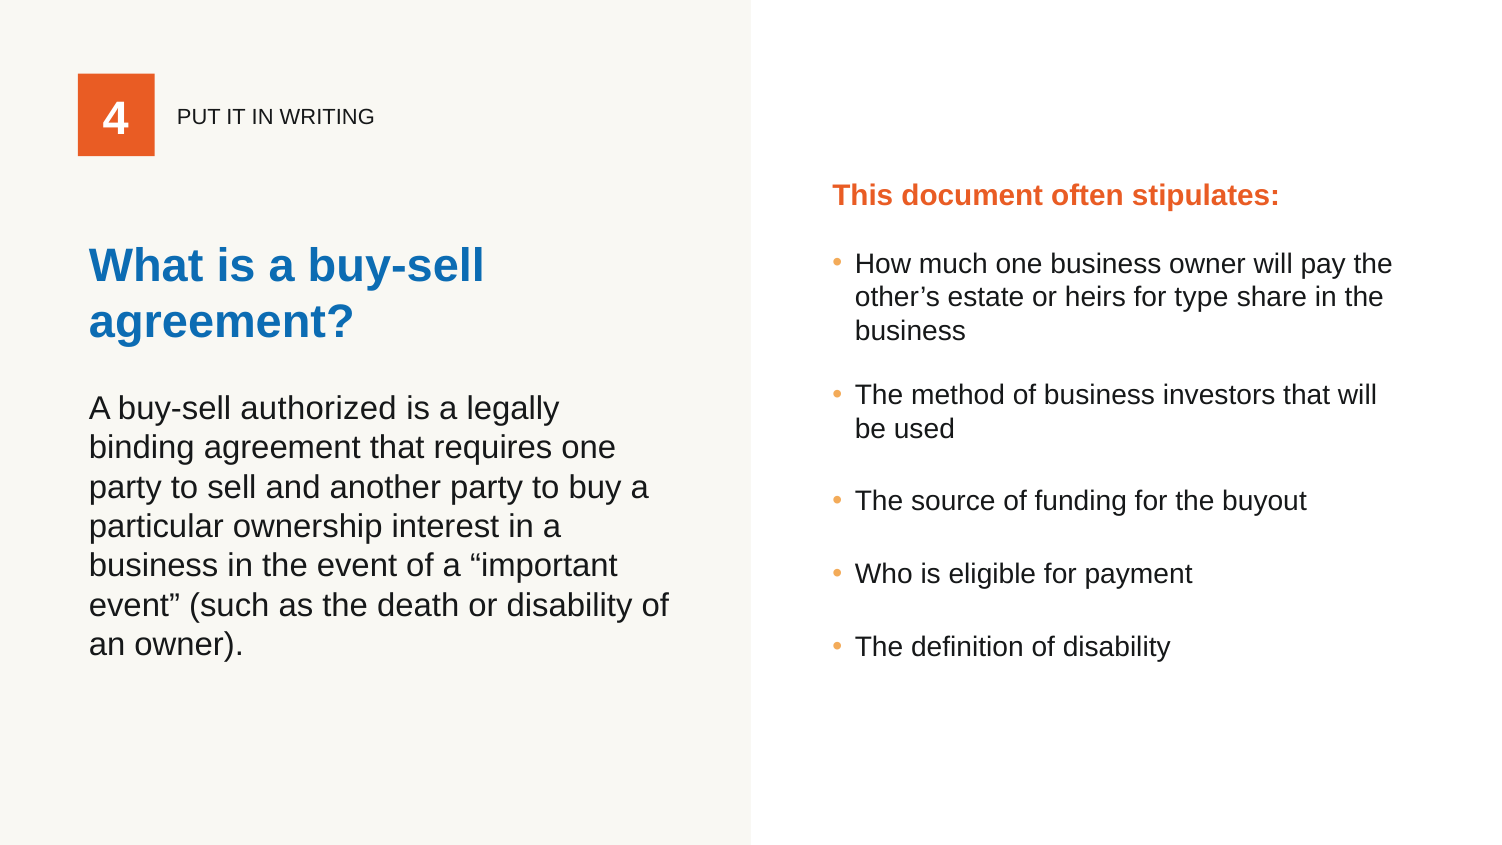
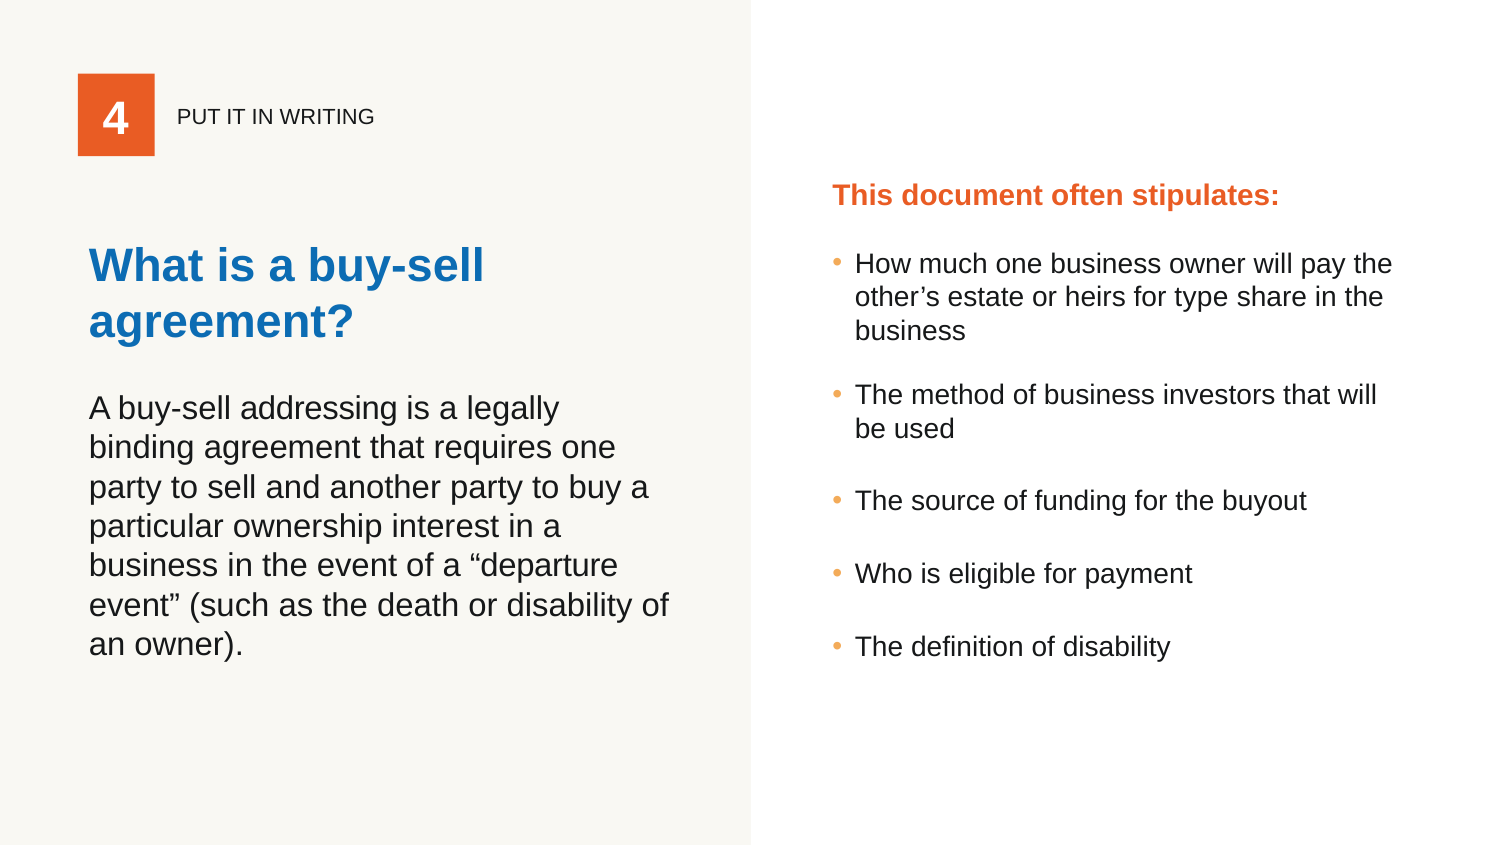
authorized: authorized -> addressing (319, 408)
important: important -> departure (544, 566)
